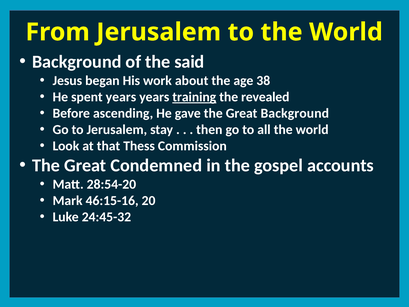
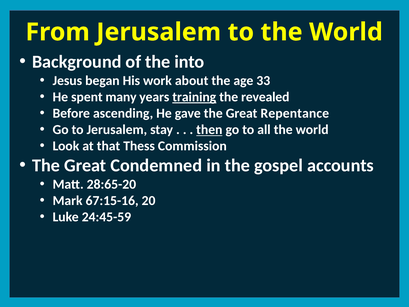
said: said -> into (189, 62)
38: 38 -> 33 (263, 81)
spent years: years -> many (121, 97)
Great Background: Background -> Repentance (295, 113)
then underline: none -> present (209, 130)
28:54-20: 28:54-20 -> 28:65-20 (111, 184)
46:15-16: 46:15-16 -> 67:15-16 (112, 201)
24:45-32: 24:45-32 -> 24:45-59 (106, 217)
